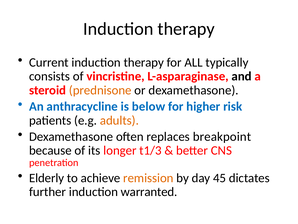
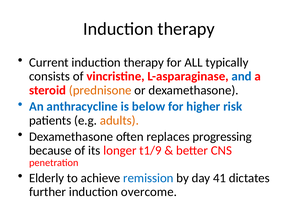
and colour: black -> blue (242, 76)
breakpoint: breakpoint -> progressing (222, 136)
t1/3: t1/3 -> t1/9 (151, 150)
remission colour: orange -> blue (148, 178)
45: 45 -> 41 (220, 178)
warranted: warranted -> overcome (149, 191)
